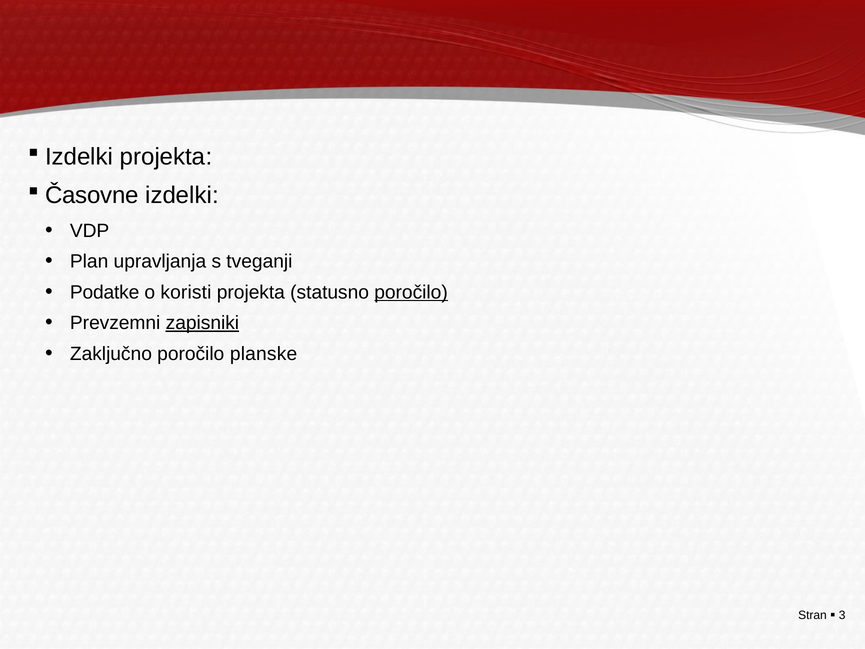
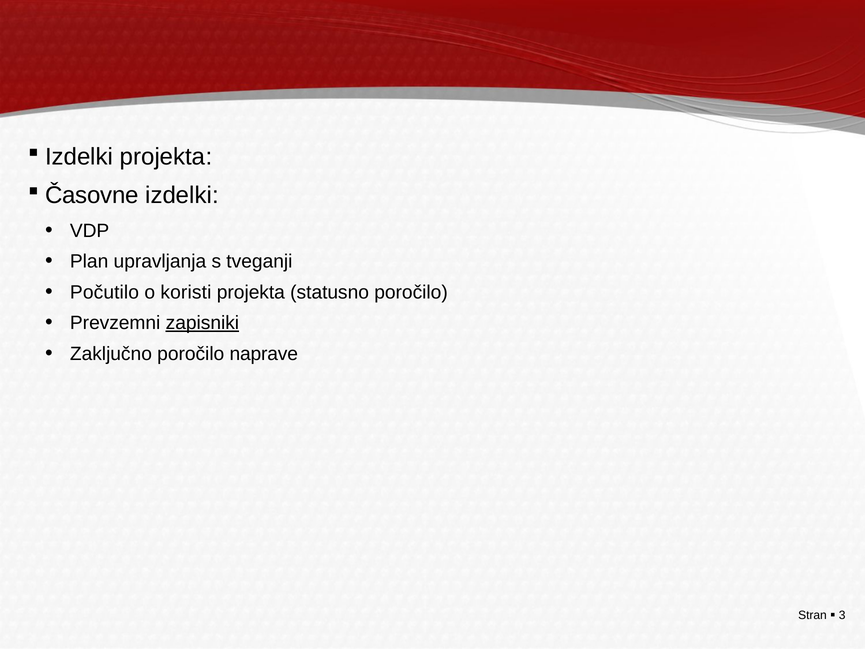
Podatke: Podatke -> Počutilo (105, 292)
poročilo underline: present -> none (411, 292)
planske: planske -> naprave (264, 354)
